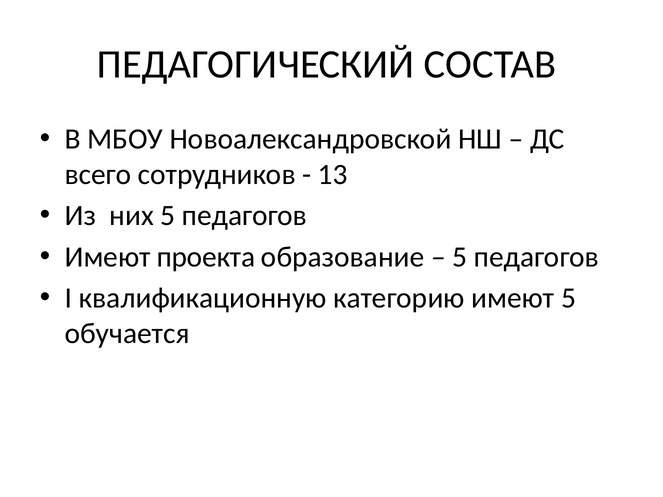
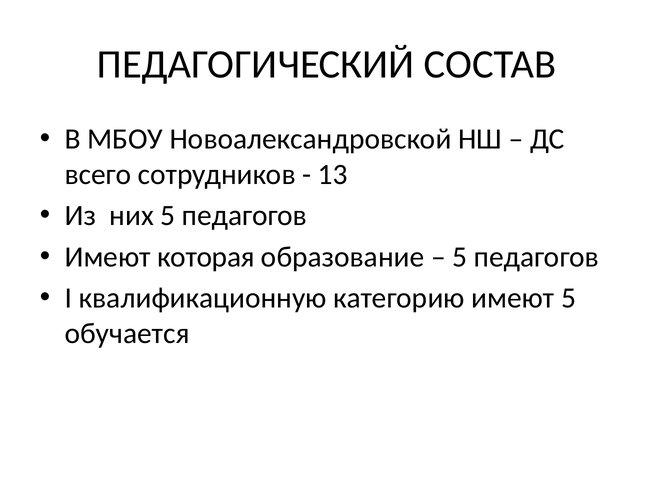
проекта: проекта -> которая (206, 257)
